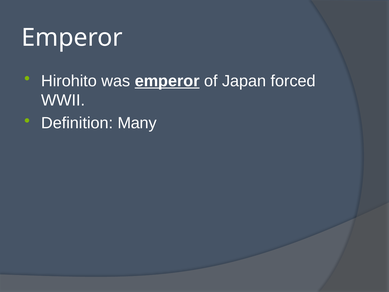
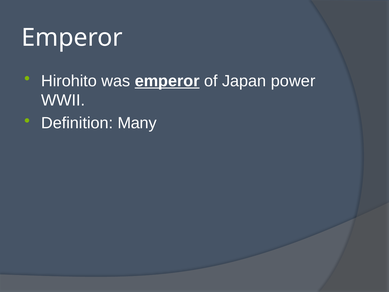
forced: forced -> power (293, 81)
